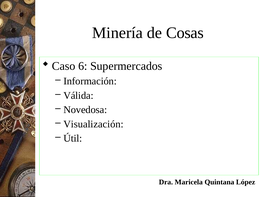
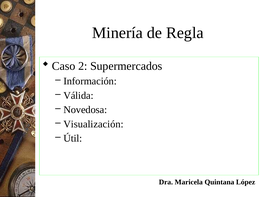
Cosas: Cosas -> Regla (185, 33)
6: 6 -> 2 (83, 66)
